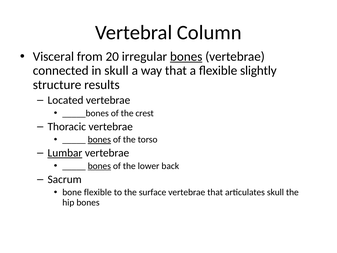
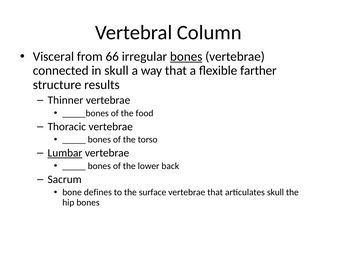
20: 20 -> 66 (112, 56)
slightly: slightly -> farther (258, 71)
Located: Located -> Thinner (65, 100)
crest: crest -> food (145, 113)
bones underline: present -> none (99, 139)
bones underline: present -> none (99, 166)
bone flexible: flexible -> defines (98, 192)
